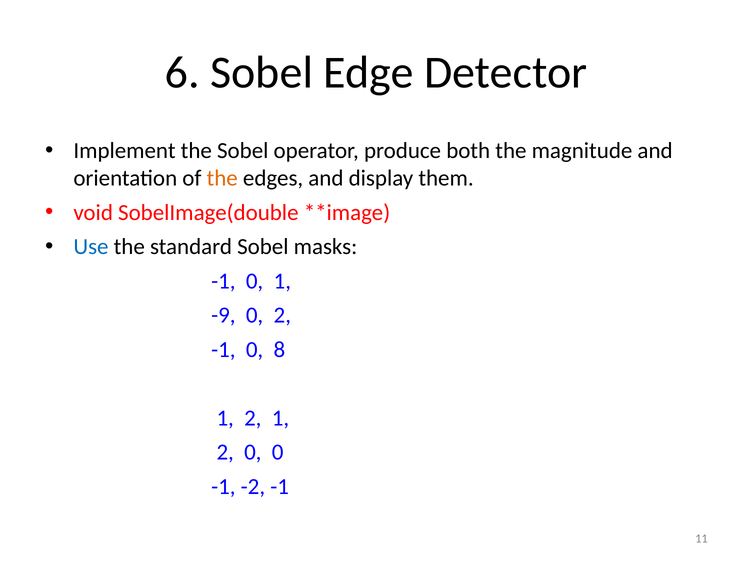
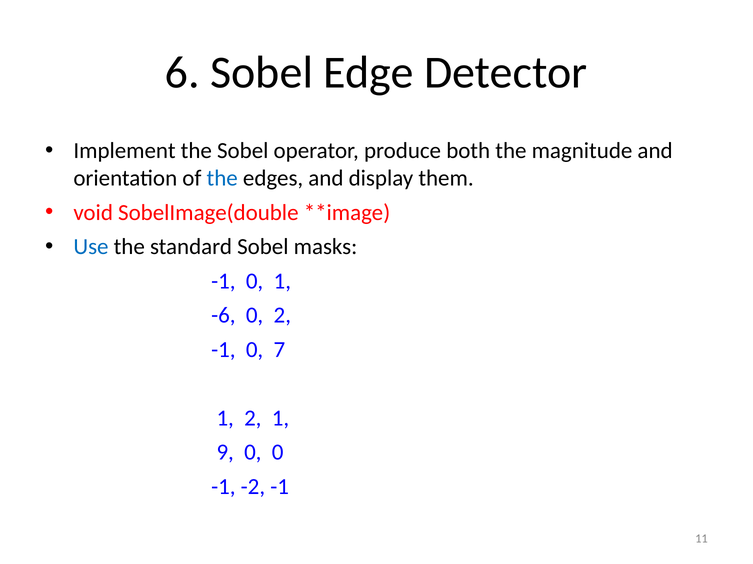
the colour: orange -> blue (222, 179)
-9: -9 -> -6 (223, 316)
8: 8 -> 7 (279, 350)
2: 2 -> 9 (225, 453)
